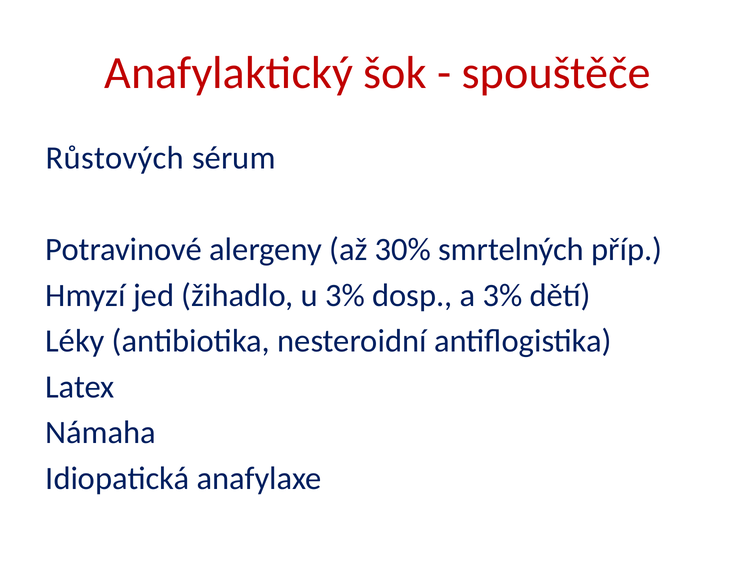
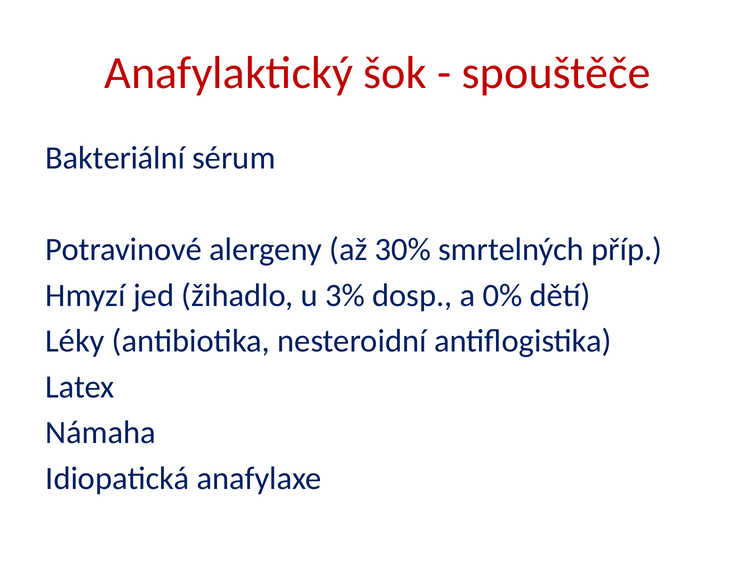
Růstových: Růstových -> Bakteriální (115, 158)
a 3%: 3% -> 0% (503, 295)
